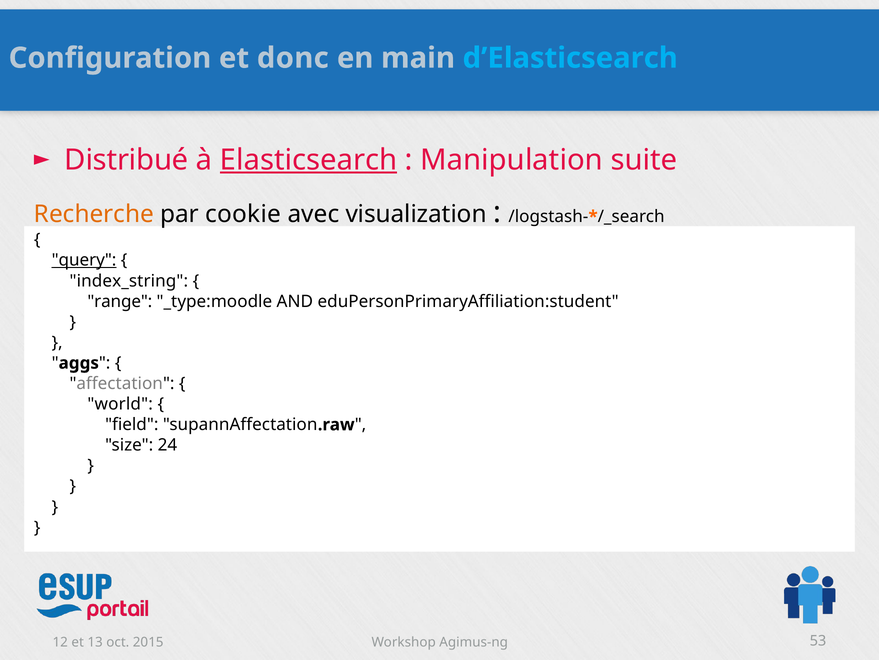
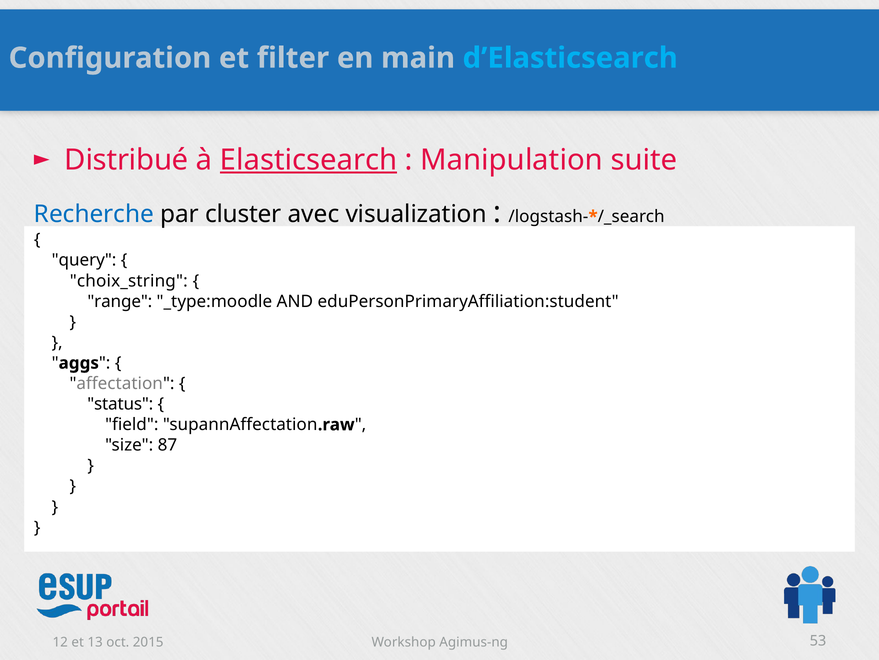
donc: donc -> filter (293, 58)
Recherche colour: orange -> blue (94, 214)
cookie: cookie -> cluster (243, 214)
query underline: present -> none (84, 260)
index_string: index_string -> choix_string (129, 281)
world: world -> status (120, 404)
24: 24 -> 87 (167, 445)
